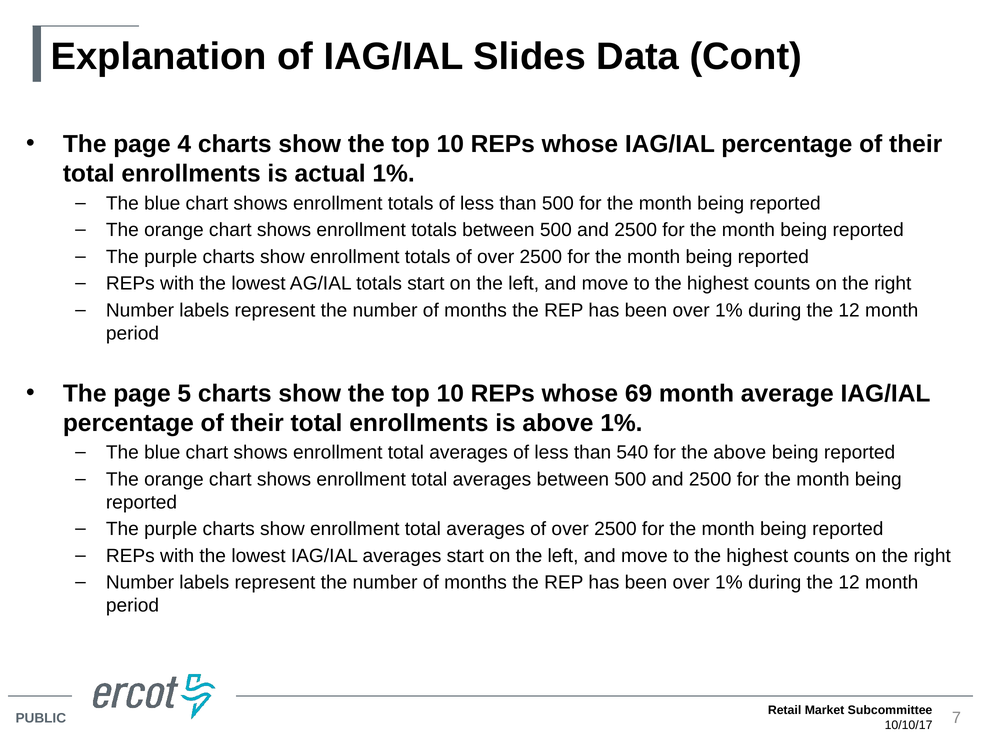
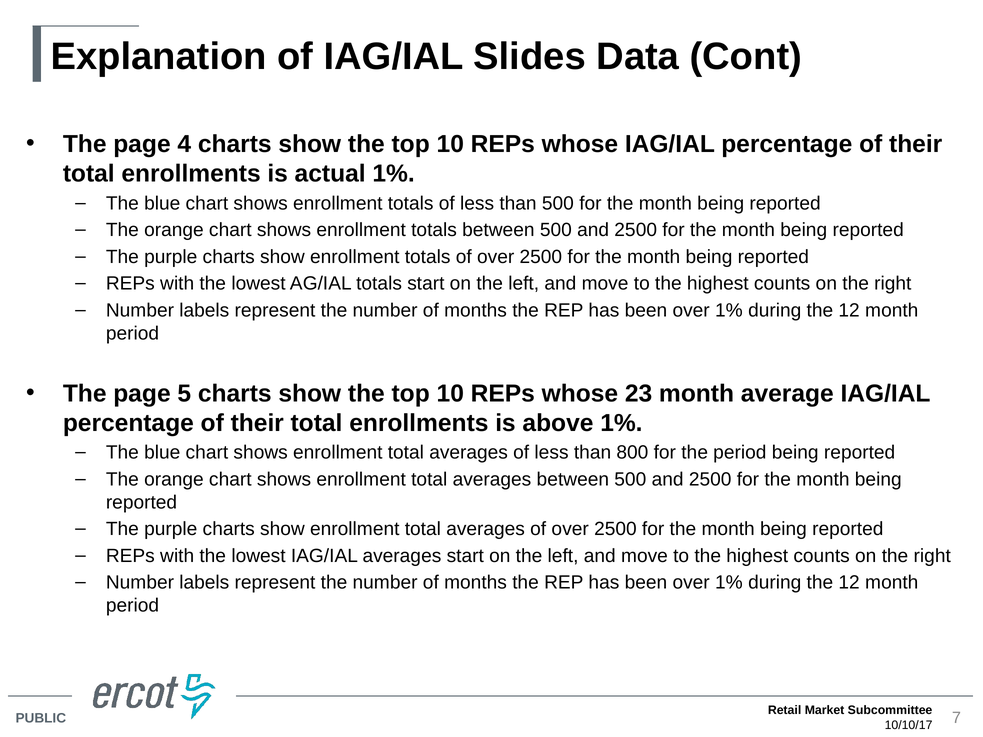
69: 69 -> 23 (639, 394)
540: 540 -> 800 (632, 453)
the above: above -> period (740, 453)
